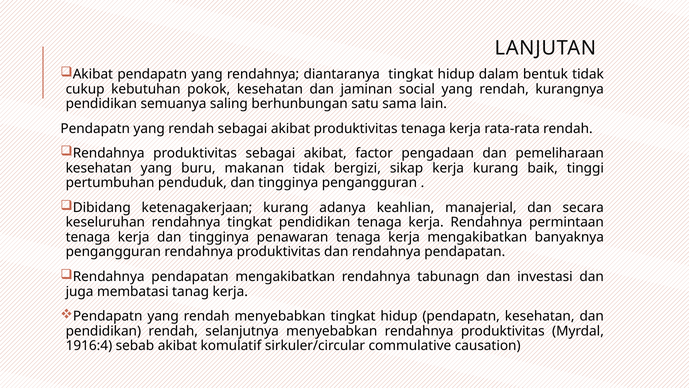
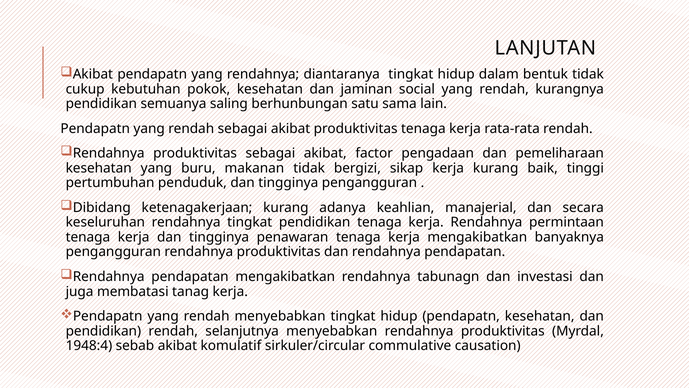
1916:4: 1916:4 -> 1948:4 (89, 345)
